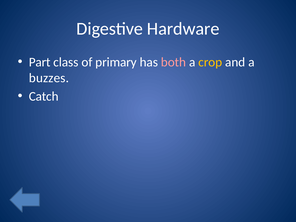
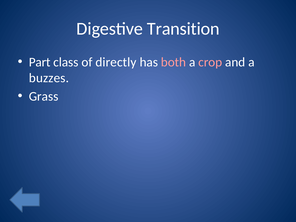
Hardware: Hardware -> Transition (183, 29)
primary: primary -> directly (116, 62)
crop colour: yellow -> pink (210, 62)
Catch: Catch -> Grass (44, 96)
